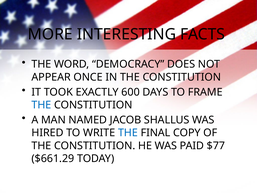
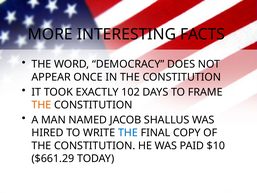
600: 600 -> 102 (131, 92)
THE colour: blue -> orange (41, 105)
$77: $77 -> $10 (216, 146)
